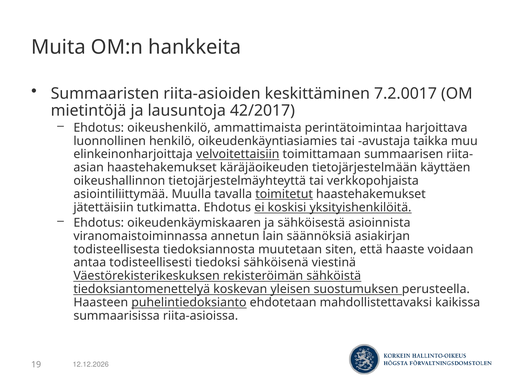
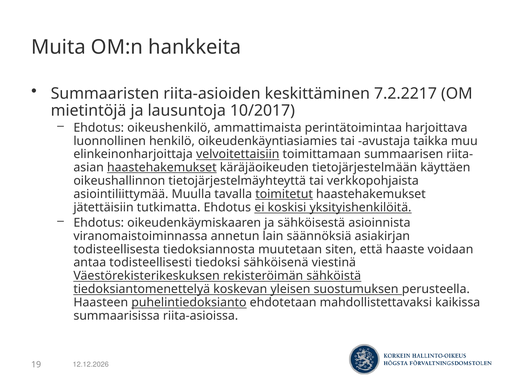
7.2.0017: 7.2.0017 -> 7.2.2217 (406, 94)
42/2017: 42/2017 -> 10/2017 (262, 111)
haastehakemukset underline: none -> present (162, 167)
